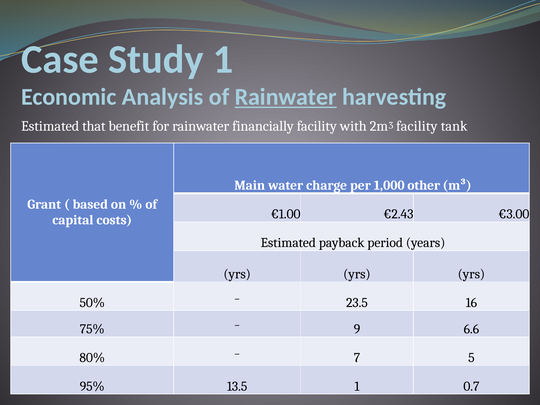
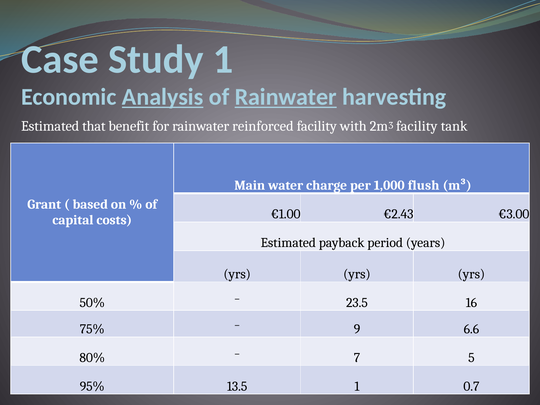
Analysis underline: none -> present (163, 97)
financially: financially -> reinforced (263, 126)
other: other -> flush (424, 186)
